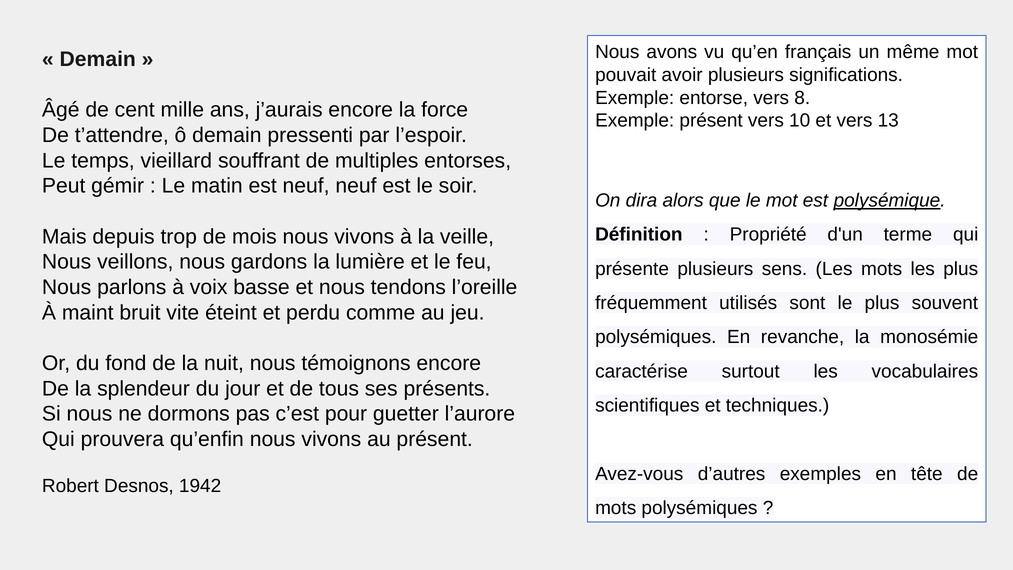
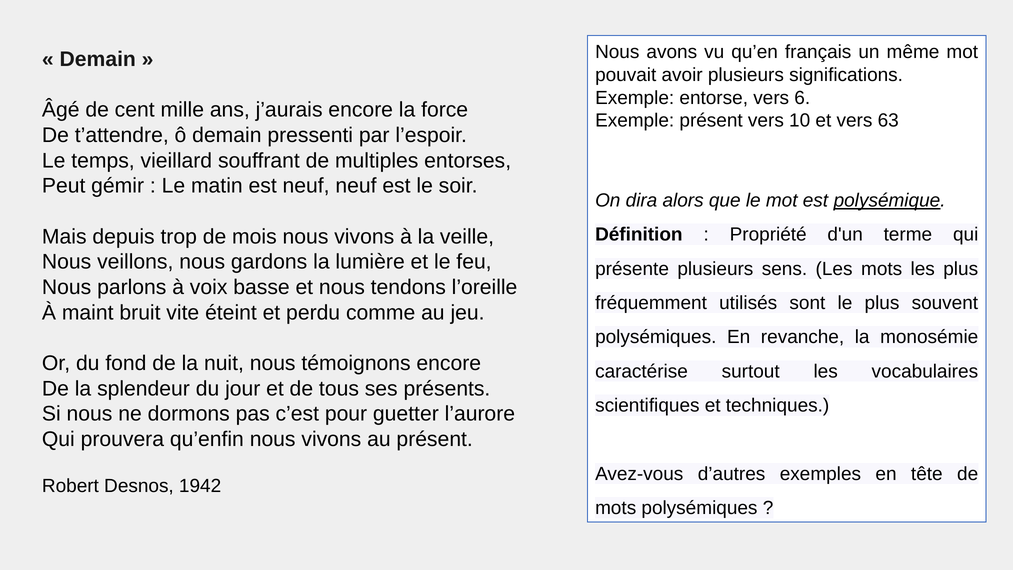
8: 8 -> 6 (802, 98)
13: 13 -> 63 (888, 120)
